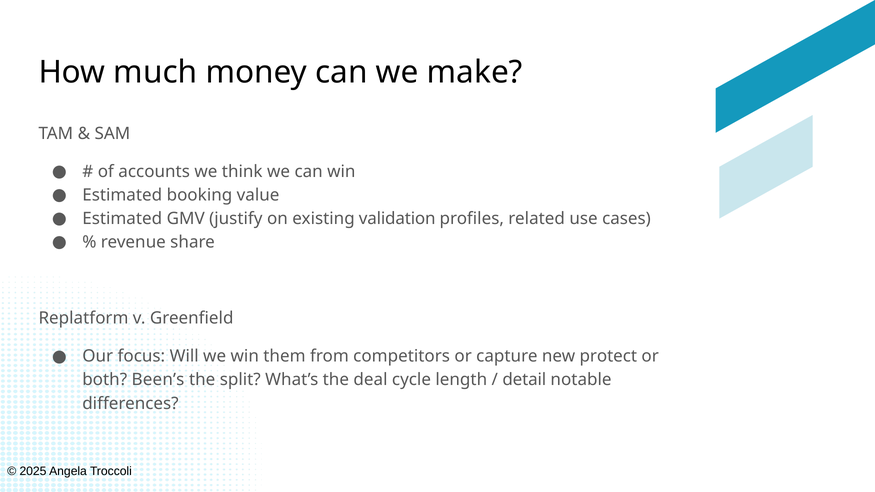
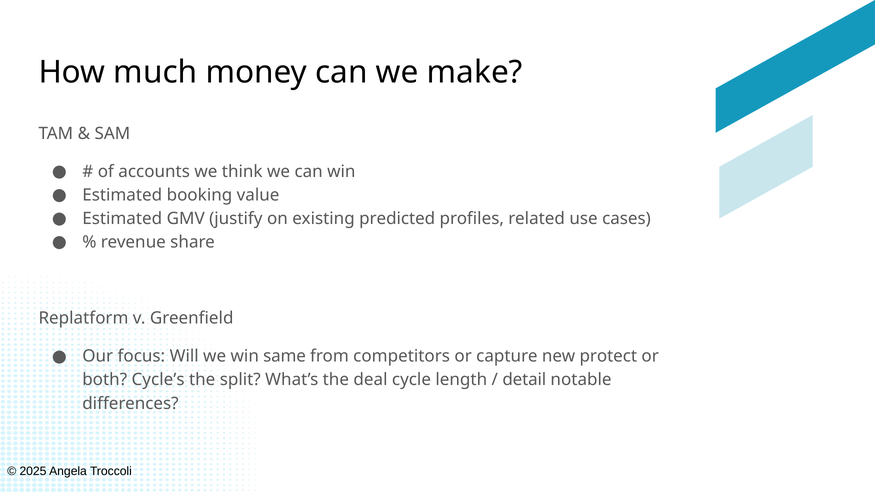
validation: validation -> predicted (397, 219)
them: them -> same (285, 357)
Been’s: Been’s -> Cycle’s (158, 380)
